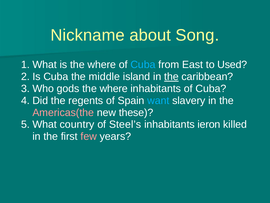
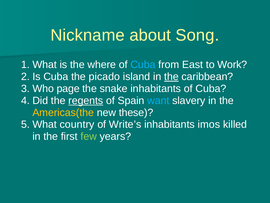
Used: Used -> Work (232, 65)
middle: middle -> picado (104, 76)
gods: gods -> page (68, 88)
where: where -> snake (114, 88)
regents underline: none -> present (86, 100)
Americas(the colour: pink -> yellow (63, 112)
Steel’s: Steel’s -> Write’s (125, 124)
ieron: ieron -> imos (209, 124)
few colour: pink -> light green (89, 136)
